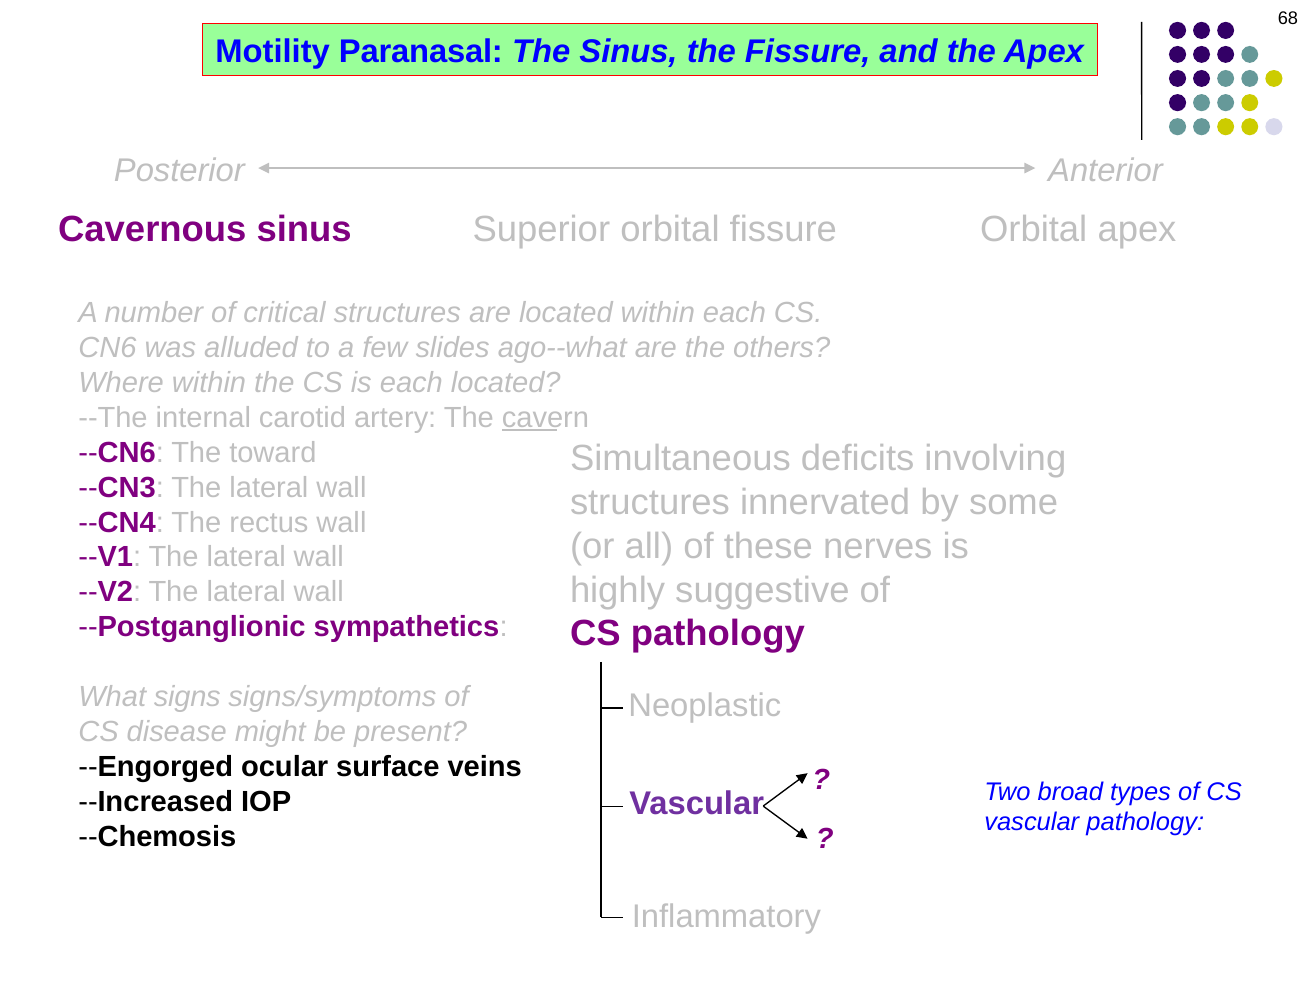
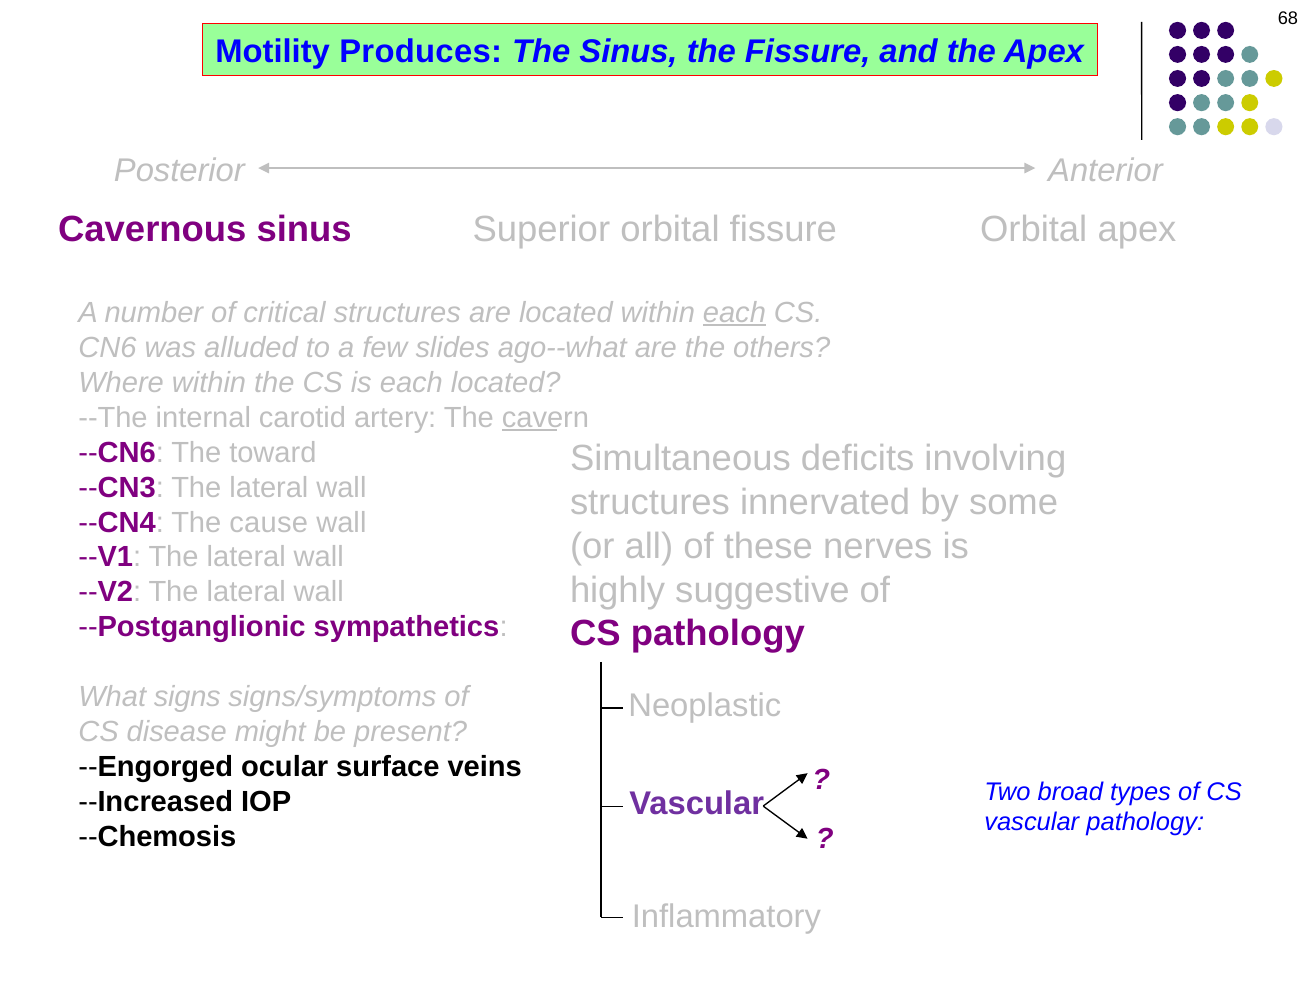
Paranasal: Paranasal -> Produces (421, 52)
each underline: none -> present (734, 313)
rectus: rectus -> cause (269, 523)
